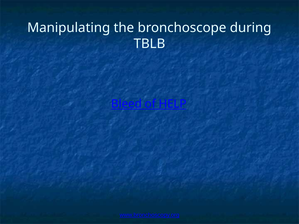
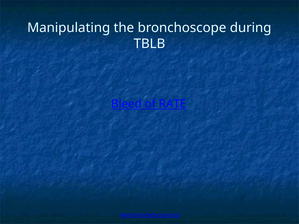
HELP: HELP -> RATE (173, 104)
